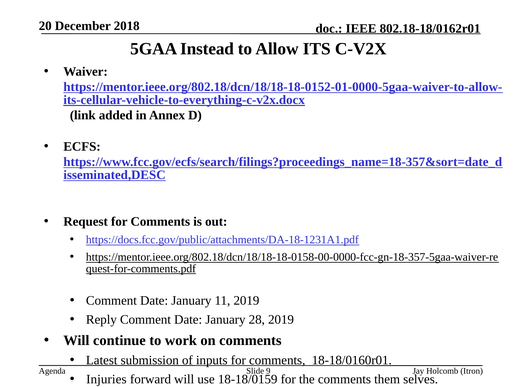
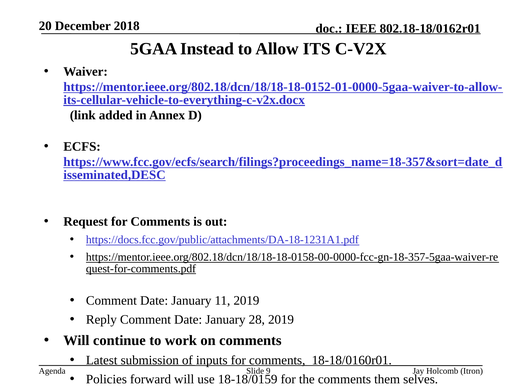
Injuries: Injuries -> Policies (106, 380)
